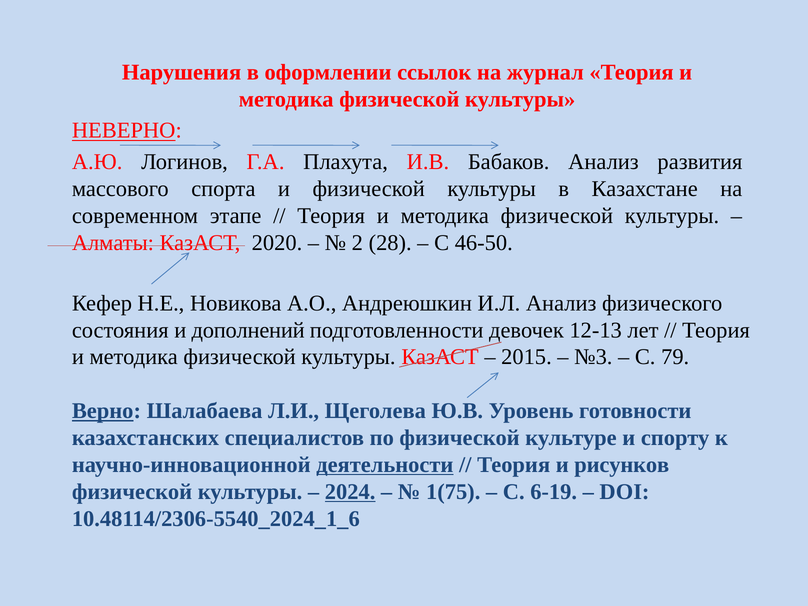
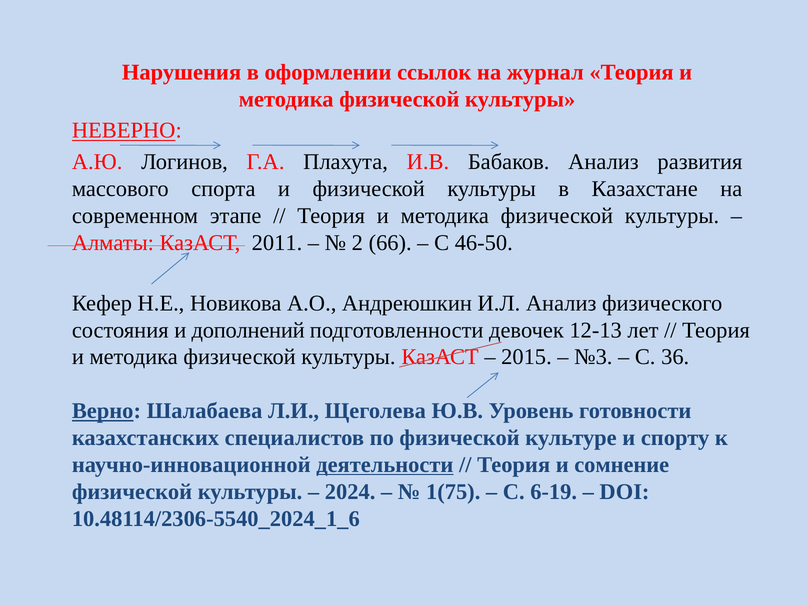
2020: 2020 -> 2011 (277, 243)
28: 28 -> 66 (390, 243)
79: 79 -> 36 (675, 357)
рисунков: рисунков -> сомнение (622, 465)
2024 underline: present -> none (350, 492)
